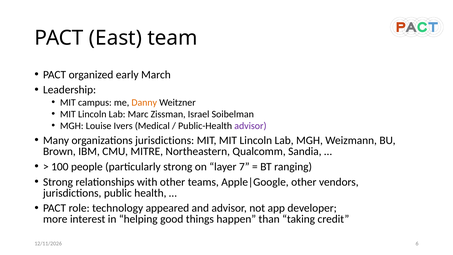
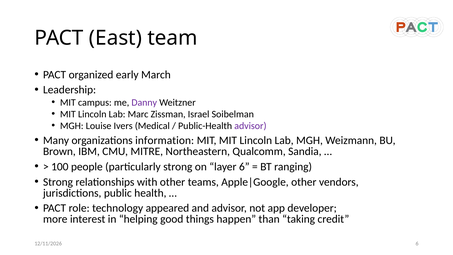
Danny colour: orange -> purple (144, 102)
organizations jurisdictions: jurisdictions -> information (165, 140)
layer 7: 7 -> 6 (244, 167)
